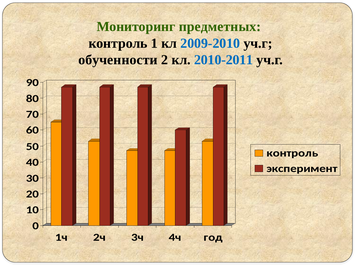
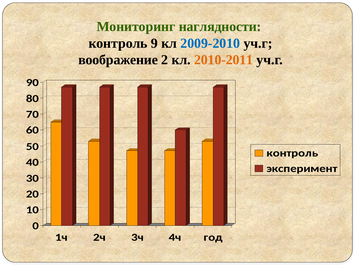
предметных: предметных -> наглядности (220, 27)
1: 1 -> 9 (154, 43)
обученности: обученности -> воображение (118, 60)
2010-2011 colour: blue -> orange (224, 60)
